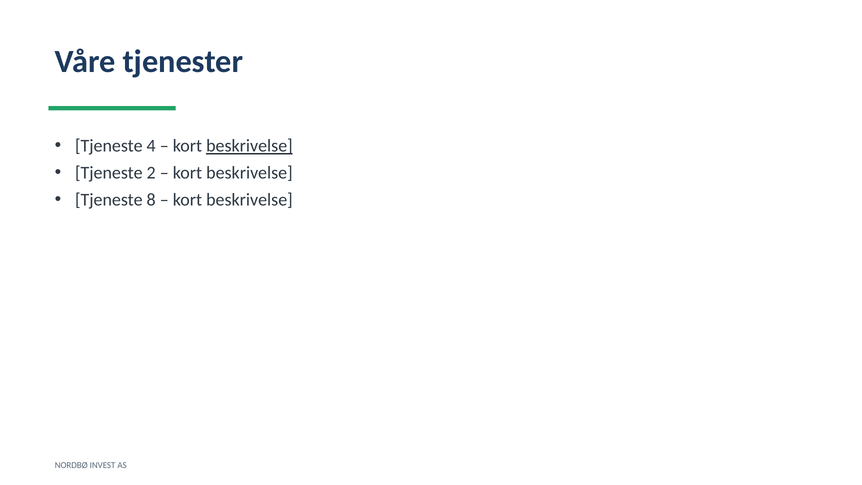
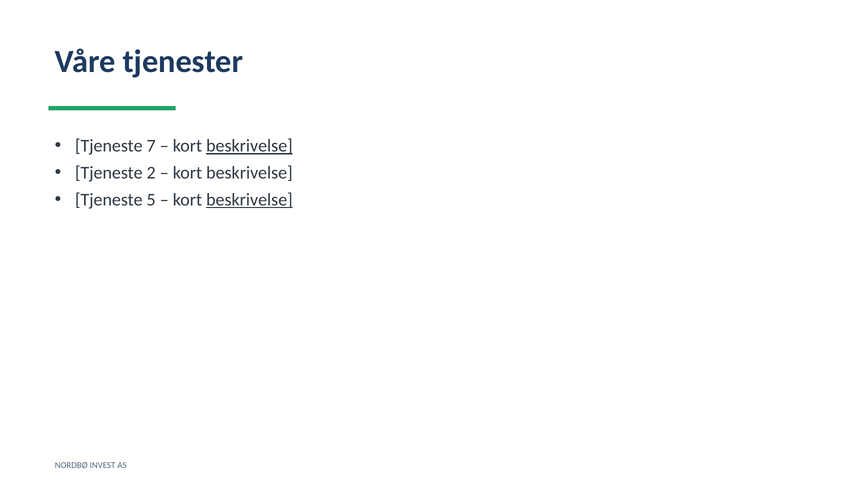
4: 4 -> 7 (151, 146)
8: 8 -> 5 (151, 200)
beskrivelse underline: none -> present (249, 200)
